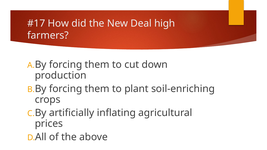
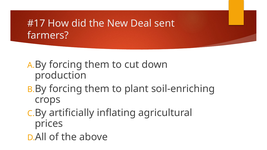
high: high -> sent (165, 23)
